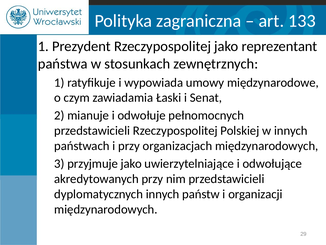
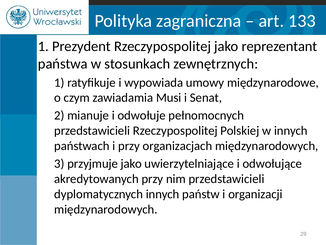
Łaski: Łaski -> Musi (169, 98)
